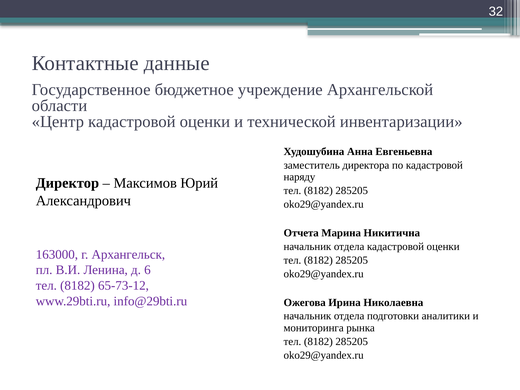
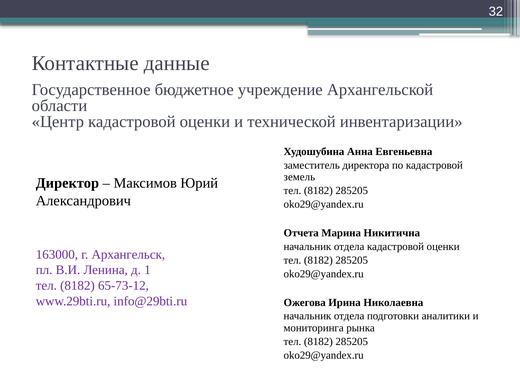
наряду: наряду -> земель (299, 177)
6: 6 -> 1 (147, 270)
